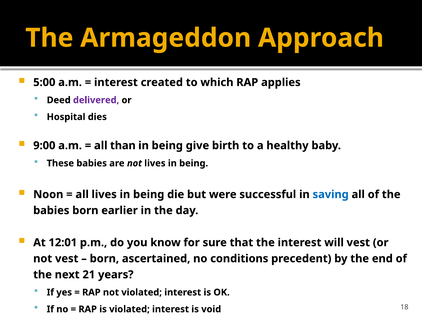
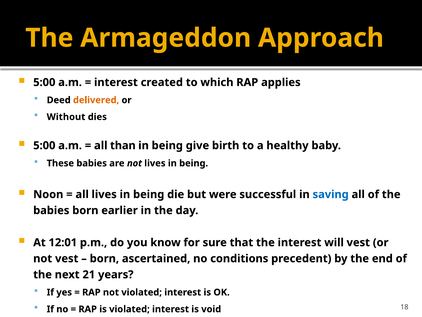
delivered colour: purple -> orange (96, 100)
Hospital: Hospital -> Without (66, 117)
9:00: 9:00 -> 5:00 (44, 145)
